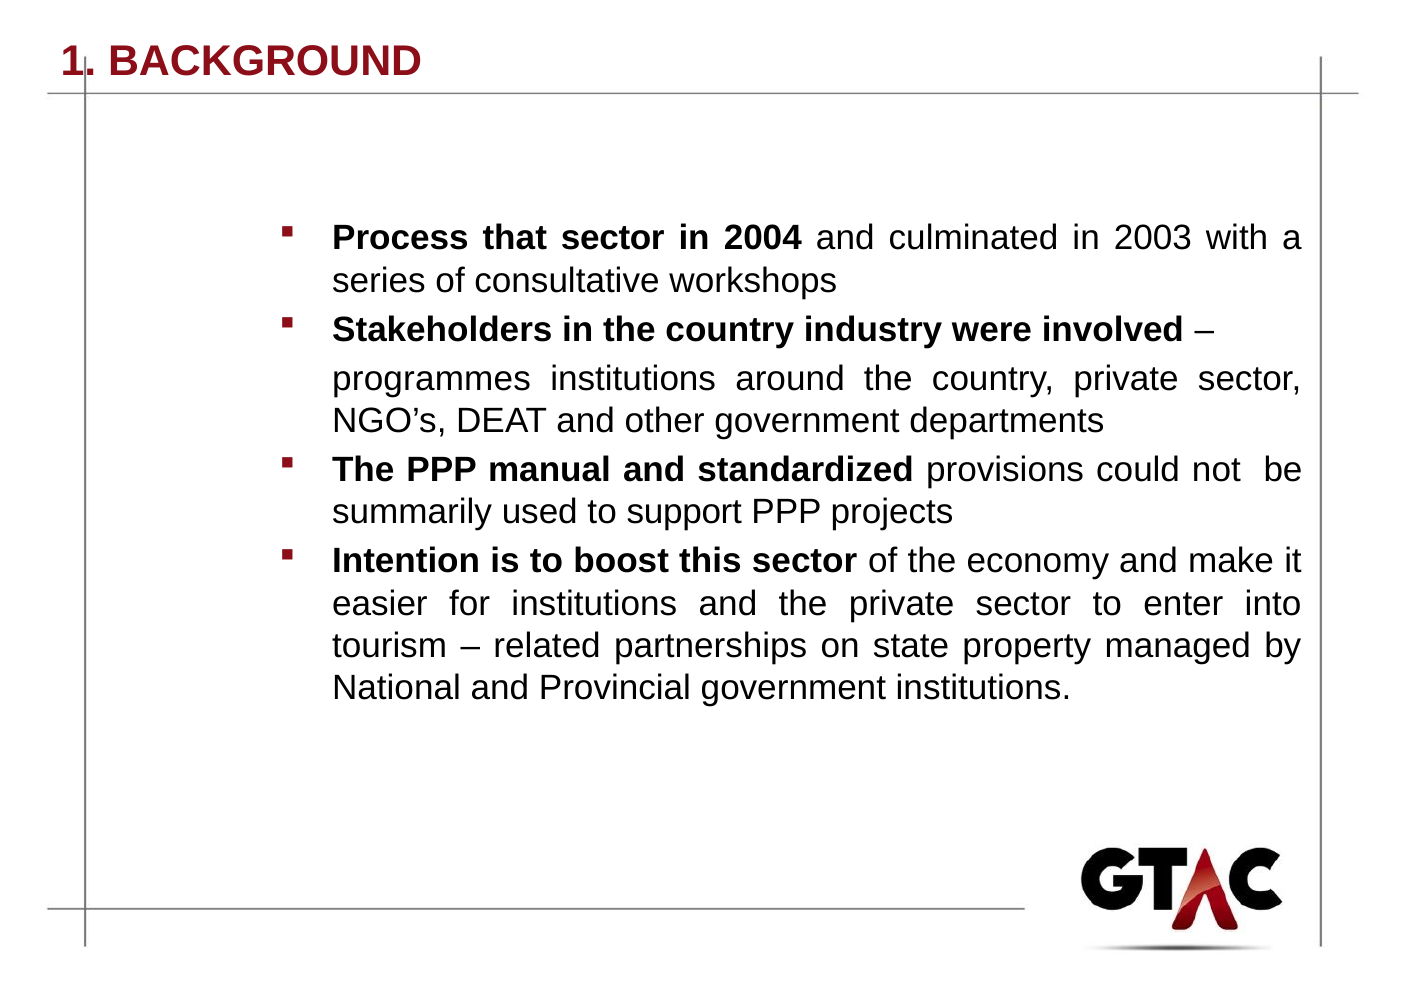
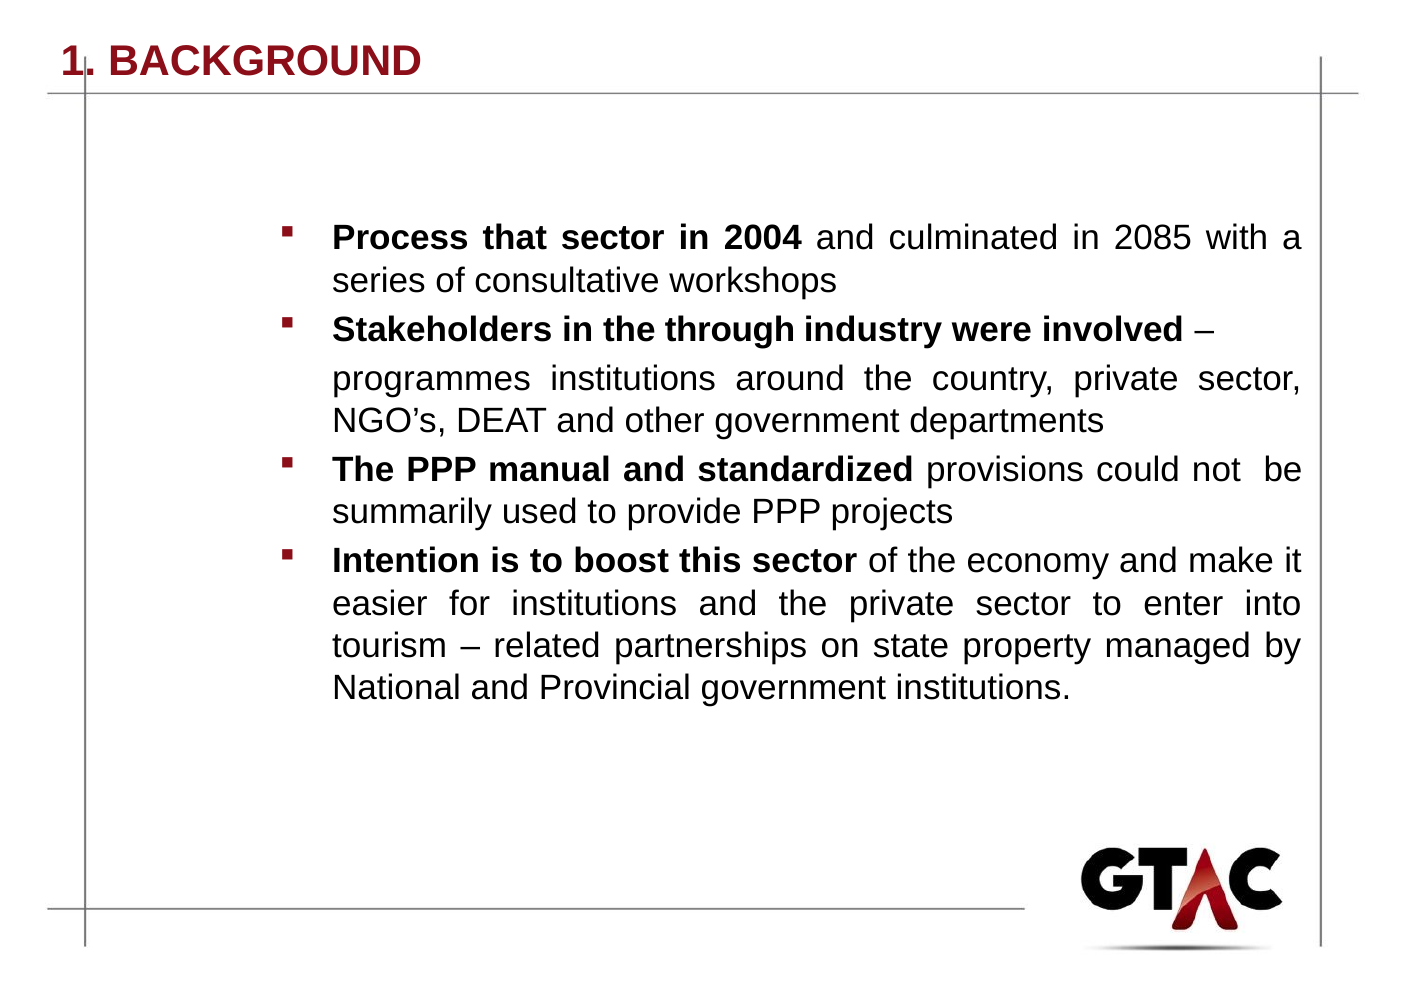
2003: 2003 -> 2085 (1153, 238)
in the country: country -> through (730, 330)
support: support -> provide (684, 512)
